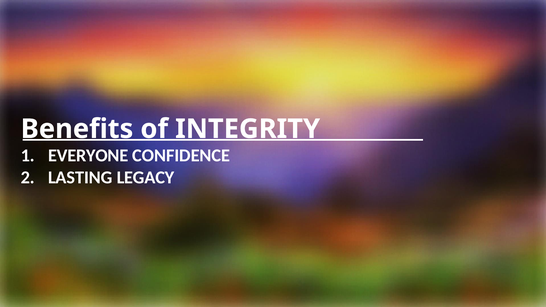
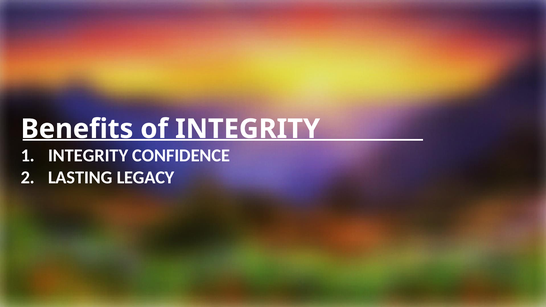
EVERYONE: EVERYONE -> INTEGRITY (88, 156)
